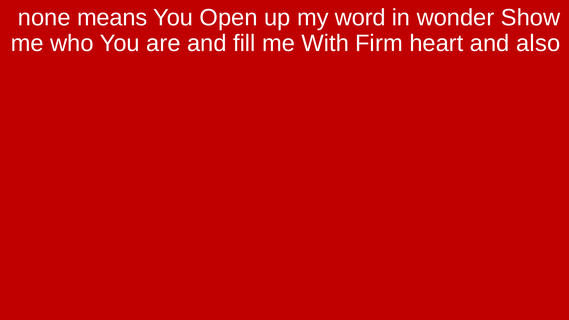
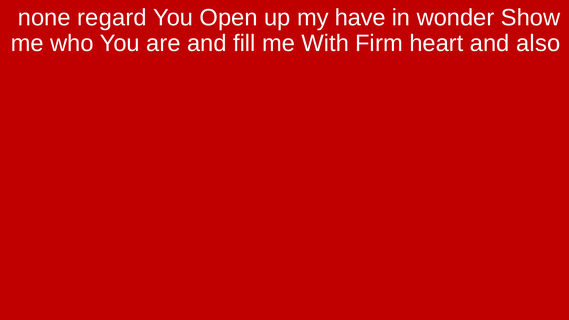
means: means -> regard (112, 18)
word: word -> have (360, 18)
